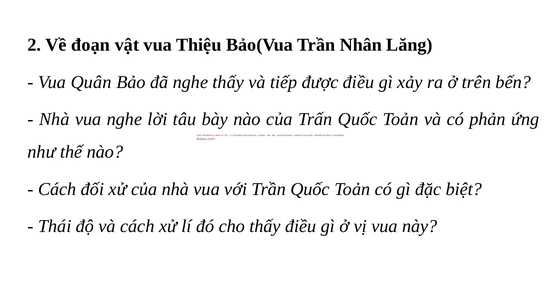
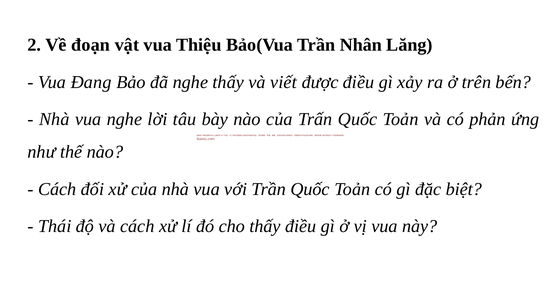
Quân: Quân -> Đang (91, 82)
tiếp: tiếp -> viết (284, 82)
